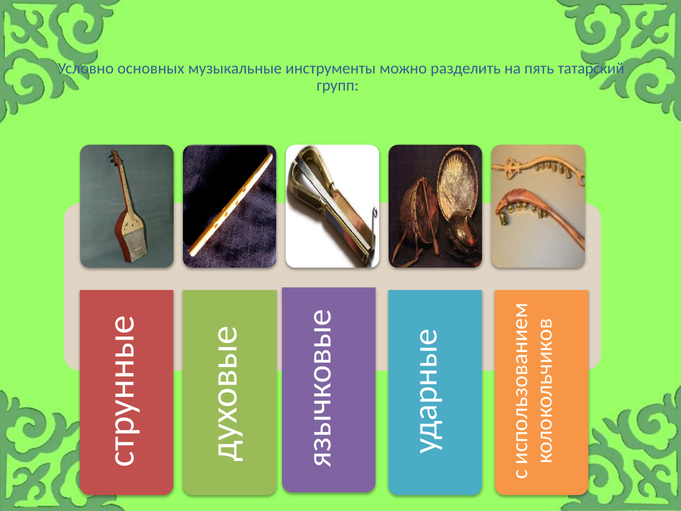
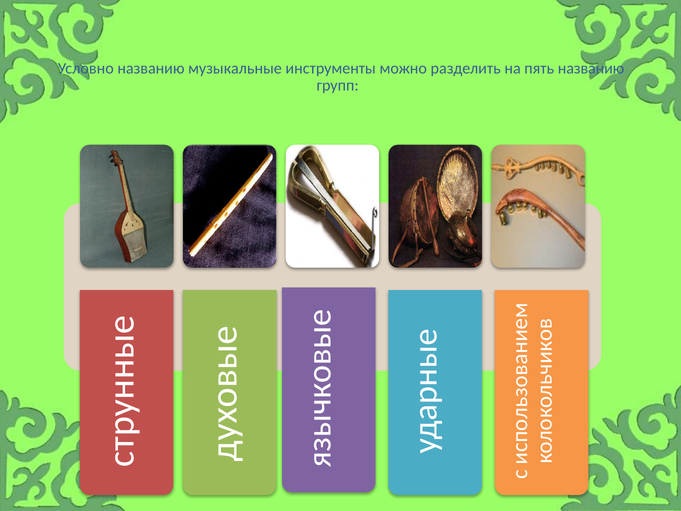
Условно основных: основных -> названию (151, 68)
пять татарский: татарский -> названию (591, 68)
